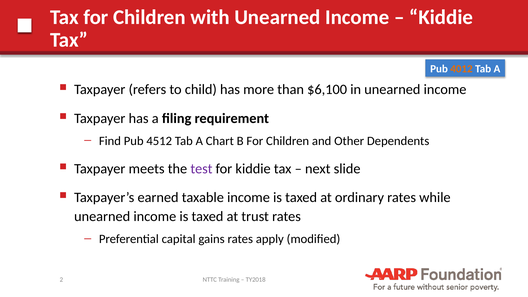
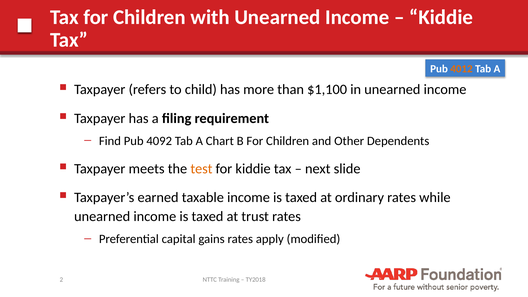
$6,100: $6,100 -> $1,100 (327, 90)
4512: 4512 -> 4092 (159, 141)
test colour: purple -> orange (201, 169)
